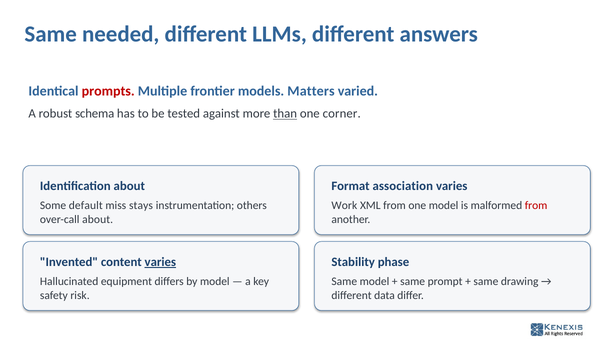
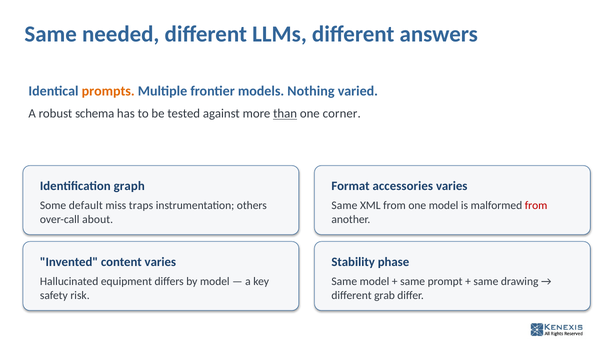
prompts colour: red -> orange (108, 91)
Matters: Matters -> Nothing (311, 91)
Identification about: about -> graph (129, 186)
association: association -> accessories (403, 186)
stays: stays -> traps (141, 206)
Work: Work -> Same (344, 206)
varies underline: present -> none (160, 262)
data: data -> grab (385, 295)
